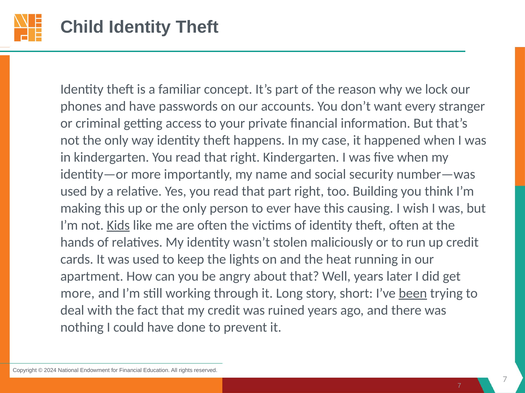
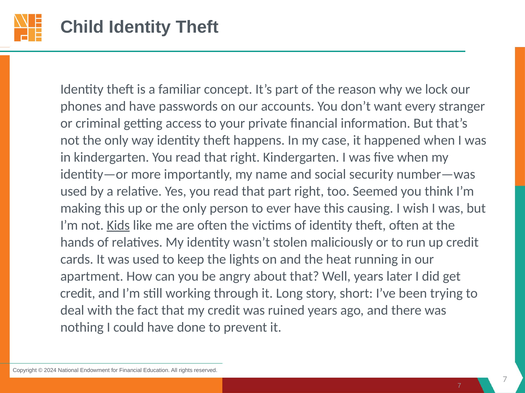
Building: Building -> Seemed (375, 192)
more: more -> credit (78, 294)
been underline: present -> none (413, 294)
